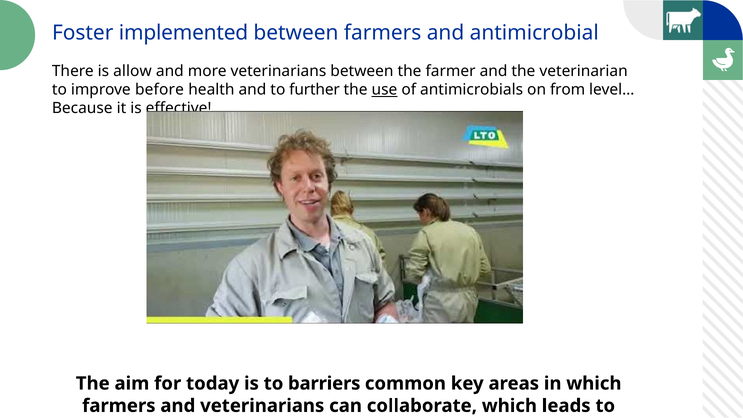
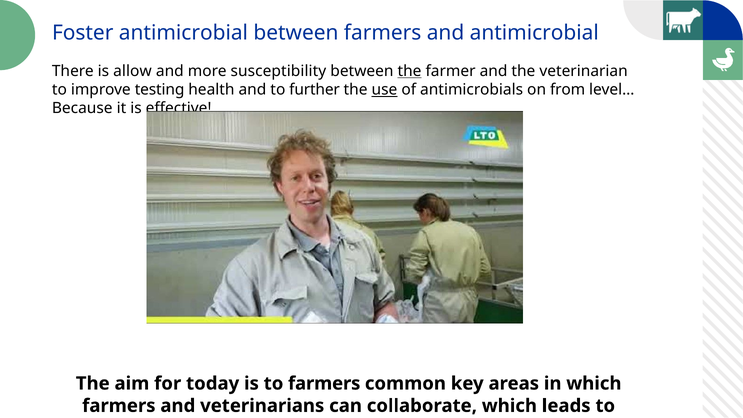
Foster implemented: implemented -> antimicrobial (183, 33)
more veterinarians: veterinarians -> susceptibility (278, 71)
the underline: none -> present (409, 71)
before: before -> testing (160, 90)
to barriers: barriers -> farmers (324, 383)
